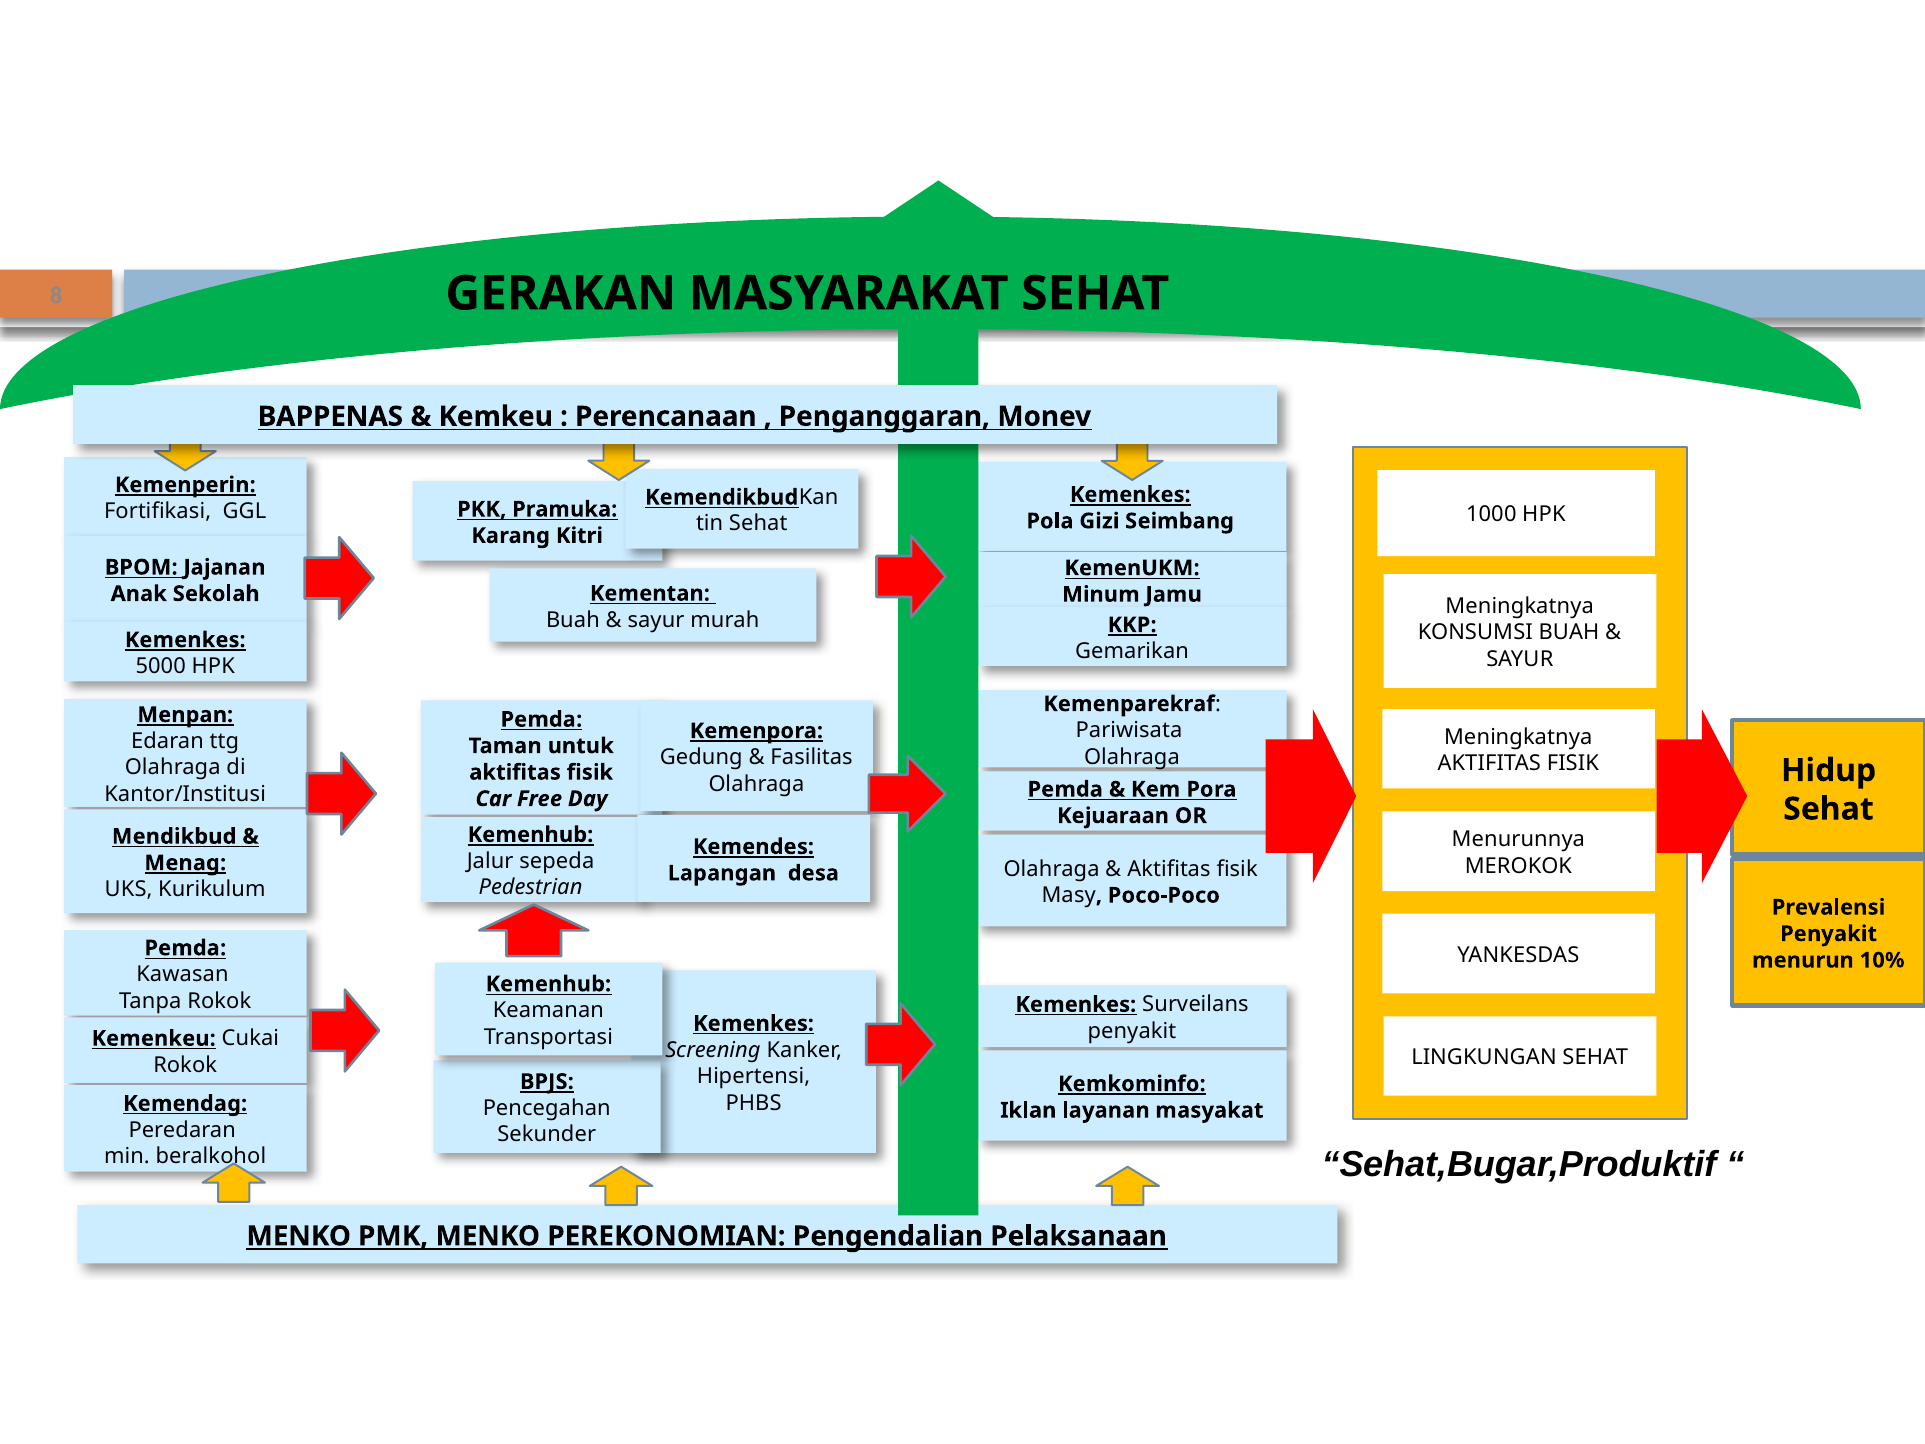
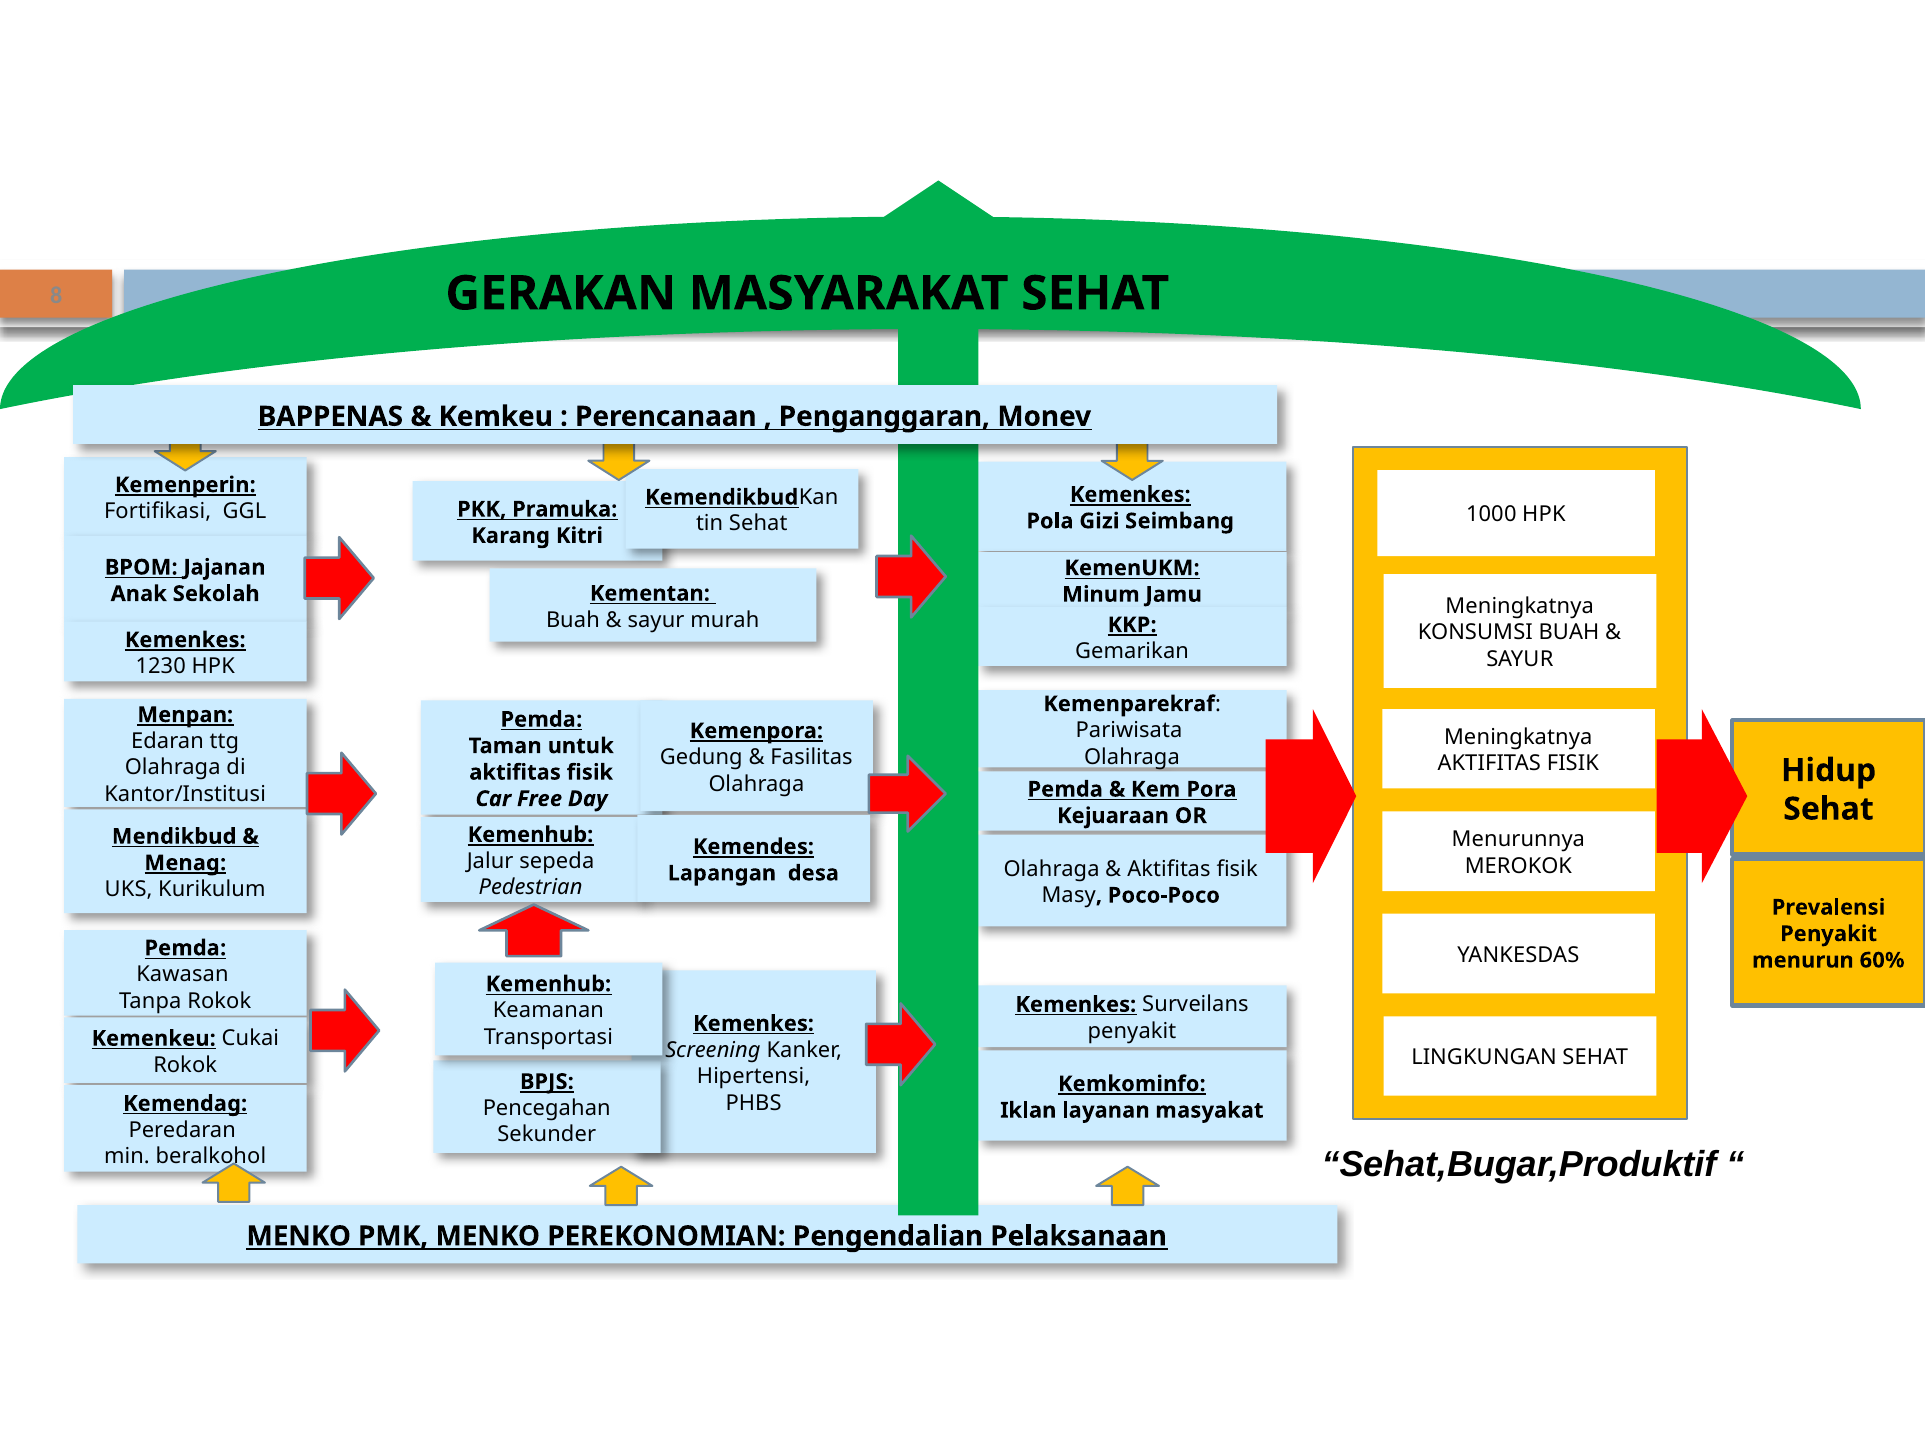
5000: 5000 -> 1230 (161, 666)
10%: 10% -> 60% (1882, 960)
